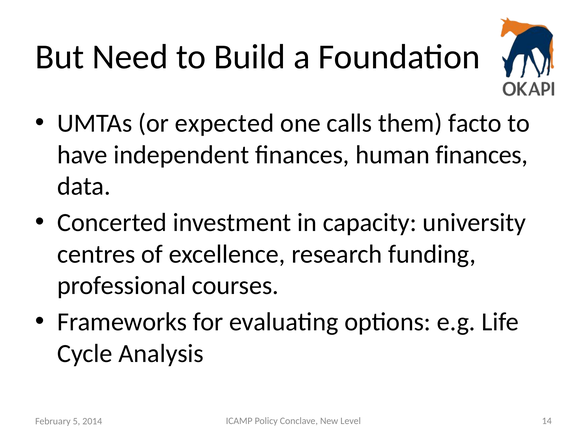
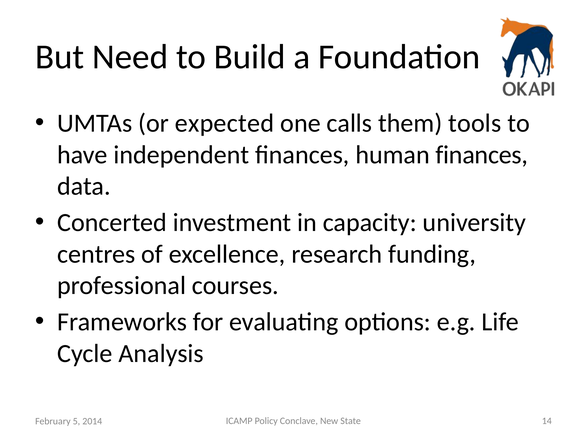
facto: facto -> tools (475, 123)
Level: Level -> State (351, 420)
